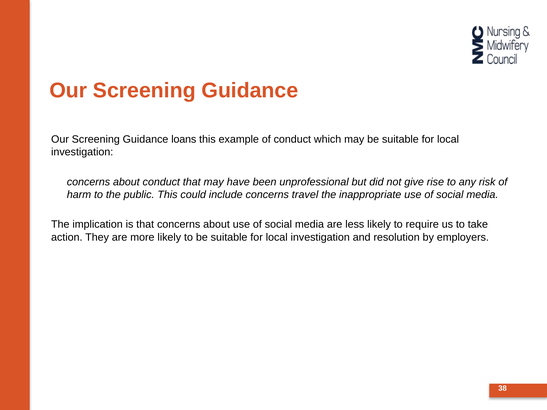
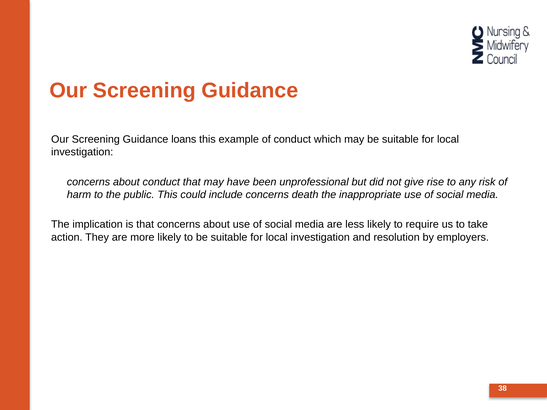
travel: travel -> death (305, 195)
